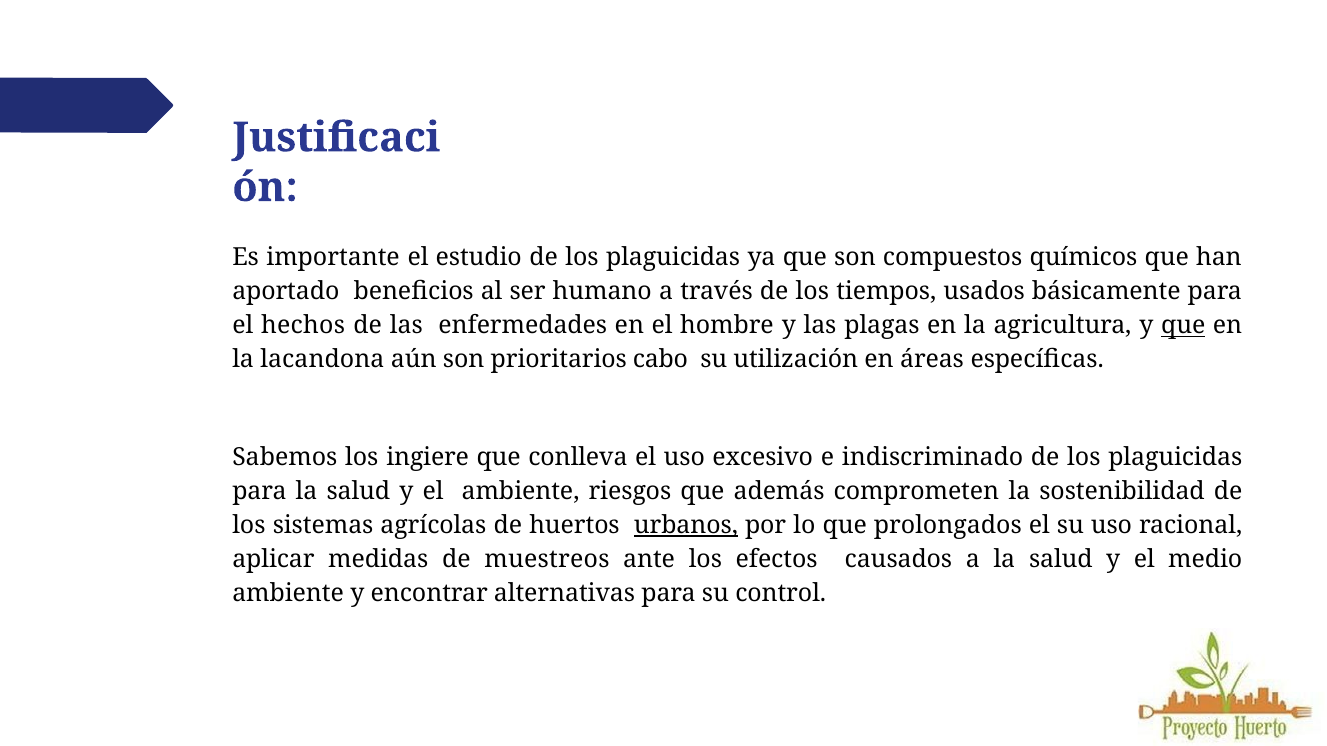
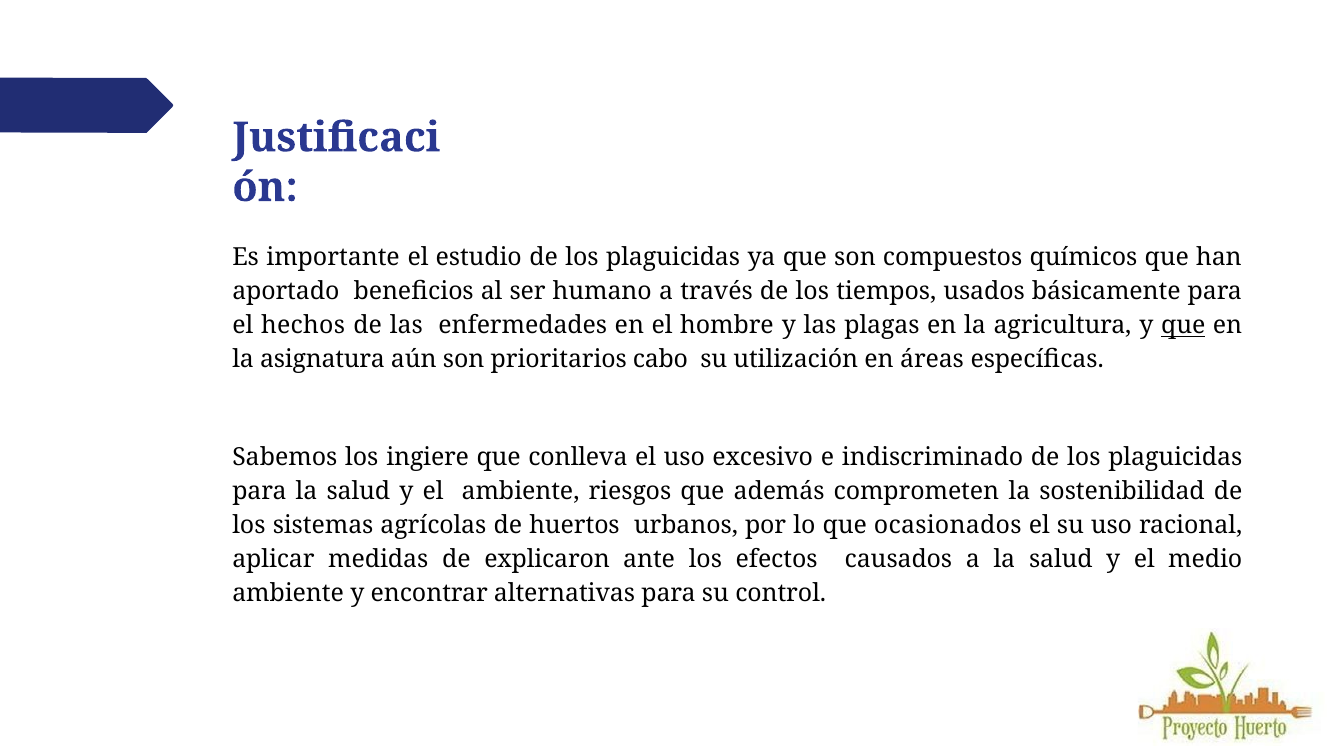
lacandona: lacandona -> asignatura (323, 360)
urbanos underline: present -> none (686, 526)
prolongados: prolongados -> ocasionados (948, 526)
muestreos: muestreos -> explicaron (547, 560)
